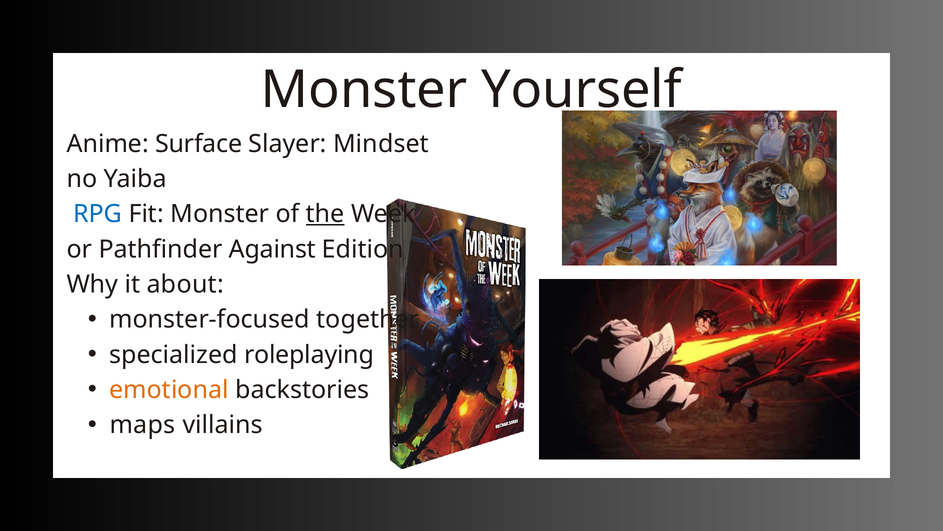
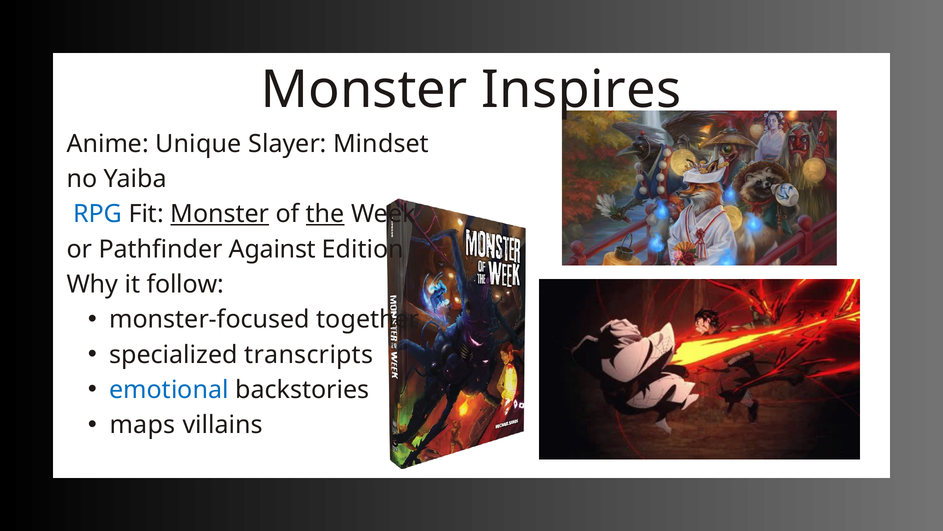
Yourself: Yourself -> Inspires (581, 90)
Surface: Surface -> Unique (198, 144)
Monster underline: none -> present (220, 214)
about: about -> follow (185, 284)
roleplaying: roleplaying -> transcripts (309, 354)
emotional colour: orange -> blue (169, 390)
